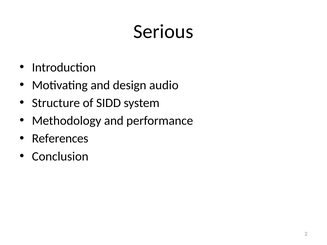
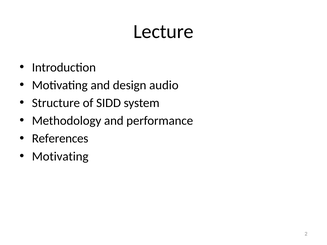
Serious: Serious -> Lecture (164, 32)
Conclusion: Conclusion -> Motivating (60, 156)
